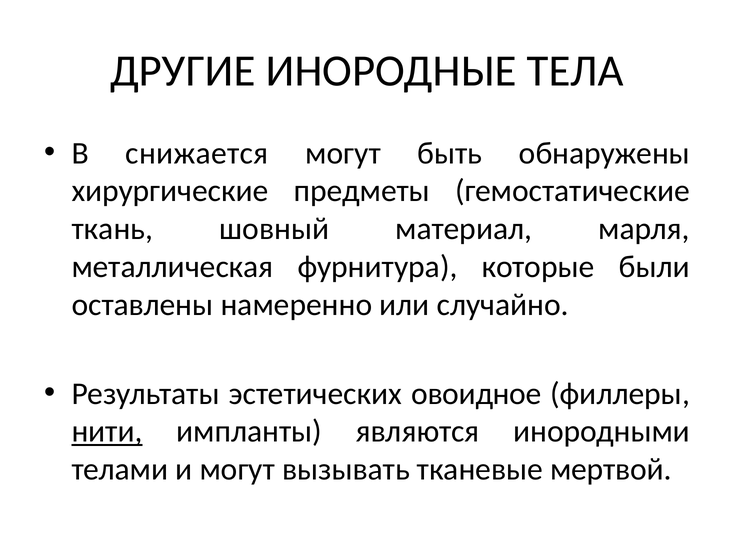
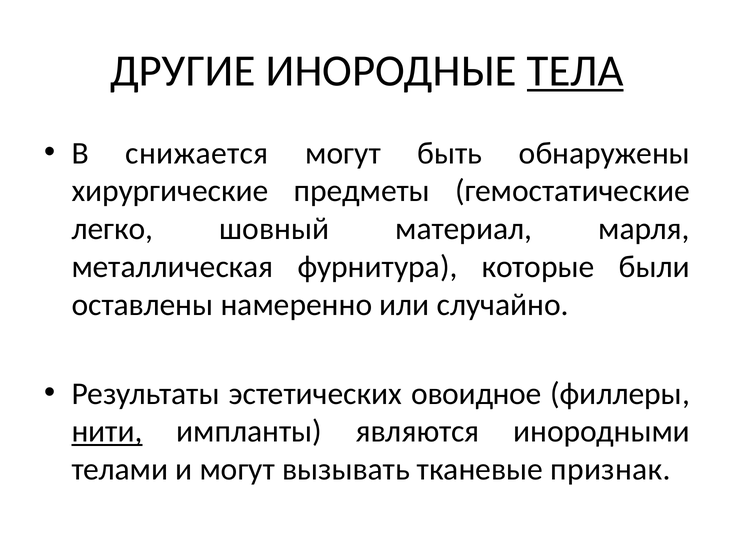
ТЕЛА underline: none -> present (575, 71)
ткань: ткань -> легко (112, 229)
мертвой: мертвой -> признак (611, 470)
